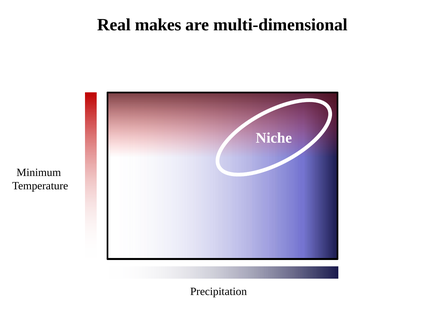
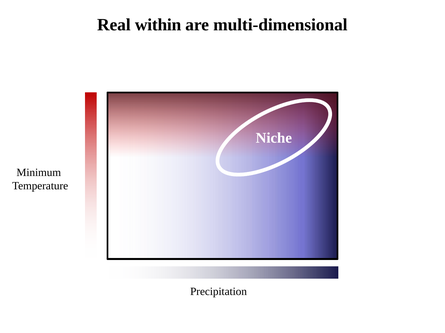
makes: makes -> within (158, 25)
